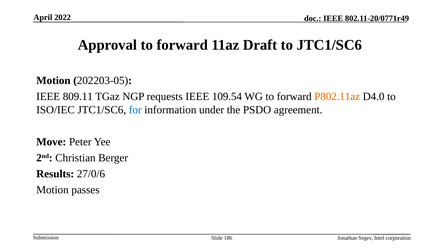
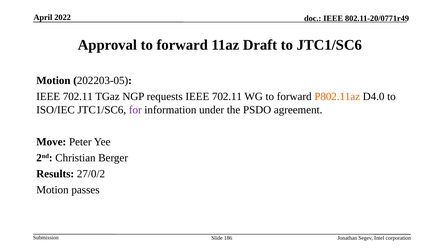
809.11: 809.11 -> 702.11 (78, 96)
requests IEEE 109.54: 109.54 -> 702.11 (227, 96)
for colour: blue -> purple (135, 110)
27/0/6: 27/0/6 -> 27/0/2 (91, 174)
